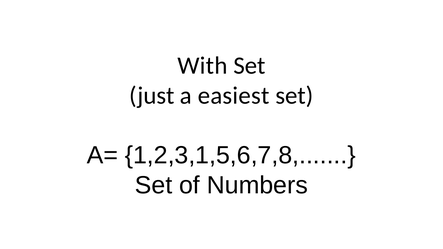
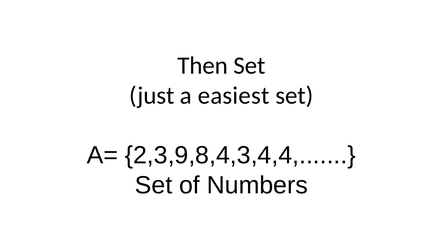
With: With -> Then (203, 66)
1,2,3,1,5,6,7,8: 1,2,3,1,5,6,7,8 -> 2,3,9,8,4,3,4,4 (240, 155)
